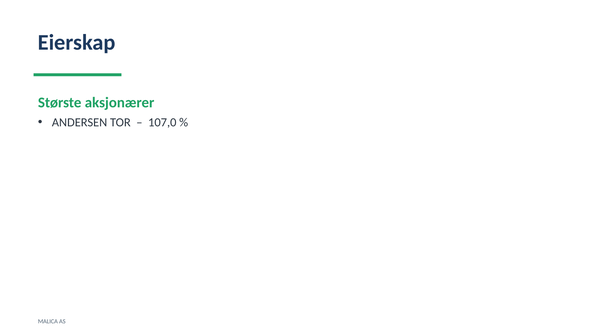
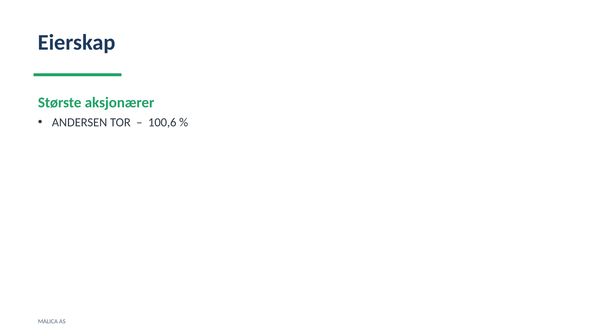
107,0: 107,0 -> 100,6 (162, 123)
